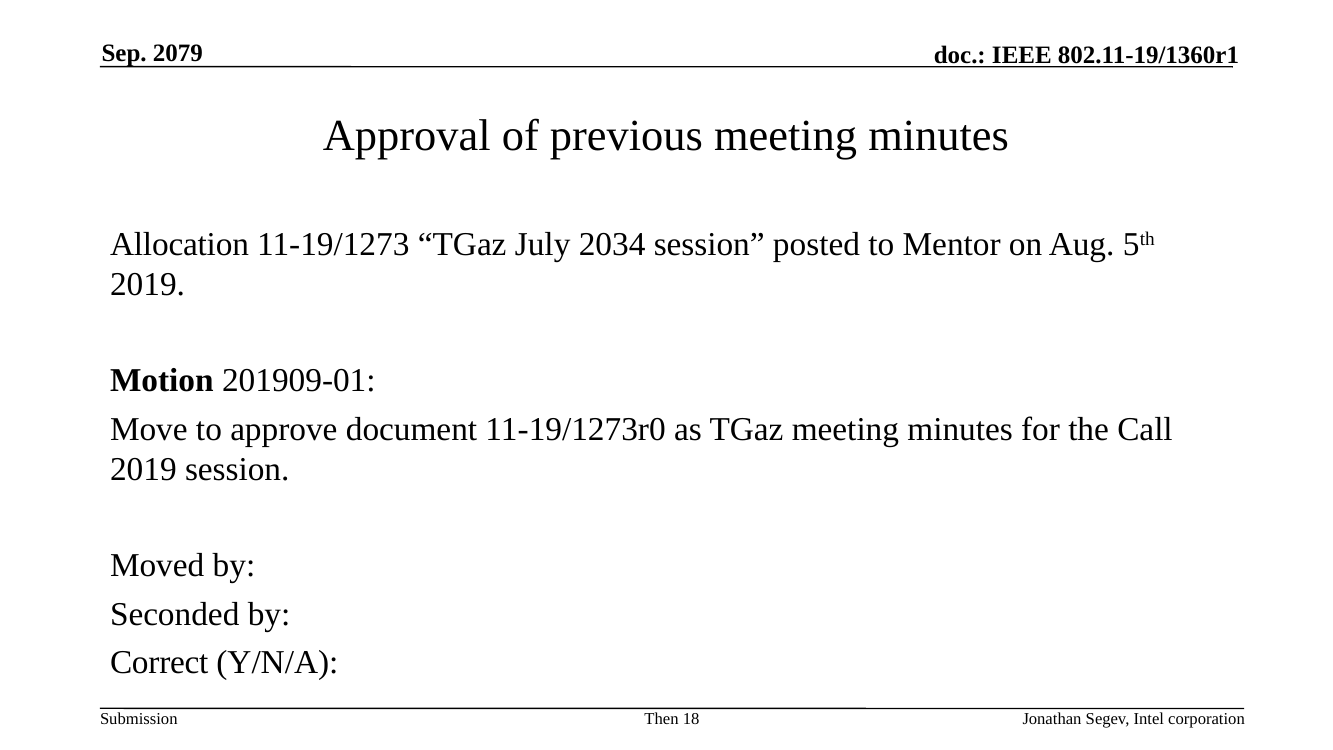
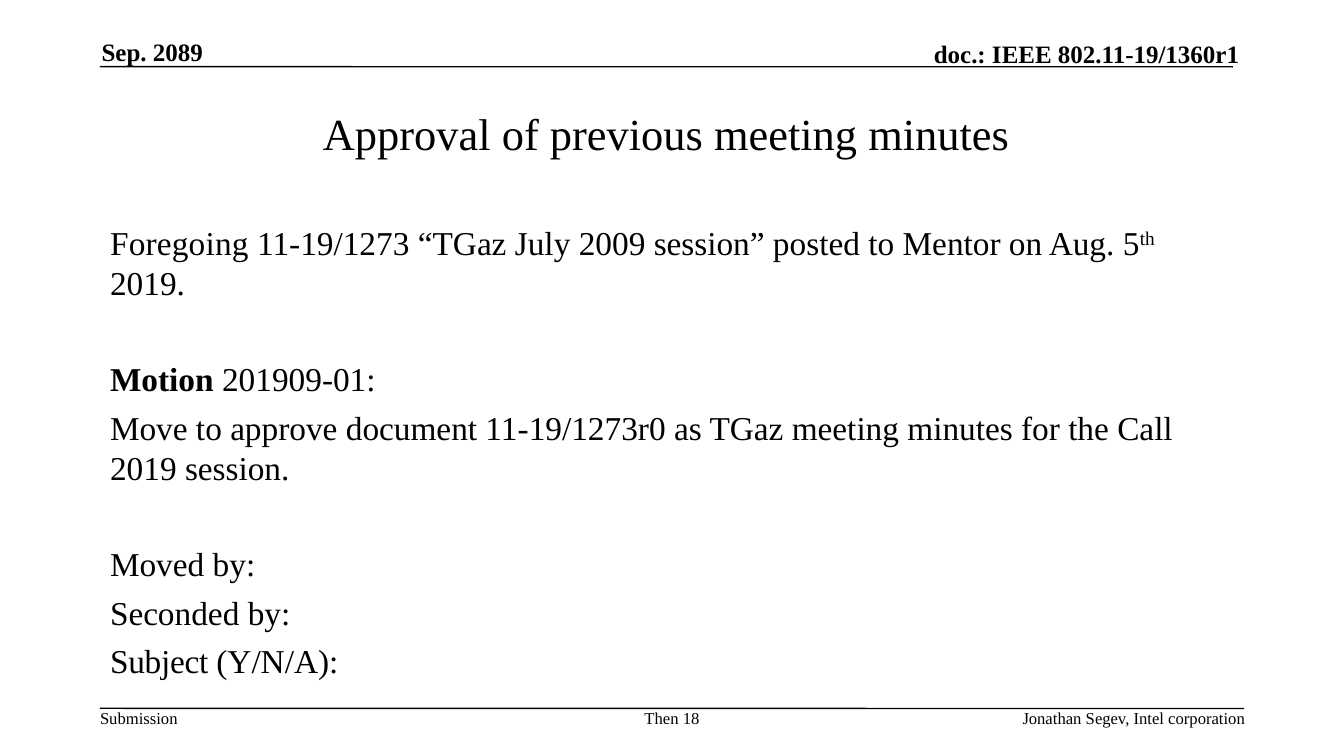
2079: 2079 -> 2089 (178, 53)
Allocation: Allocation -> Foregoing (179, 244)
2034: 2034 -> 2009 (612, 244)
Correct: Correct -> Subject (159, 662)
